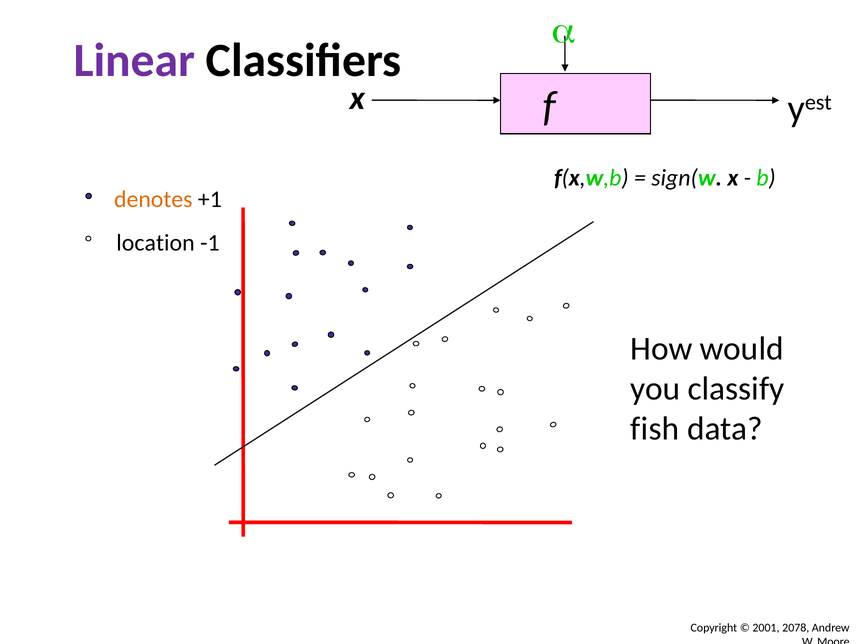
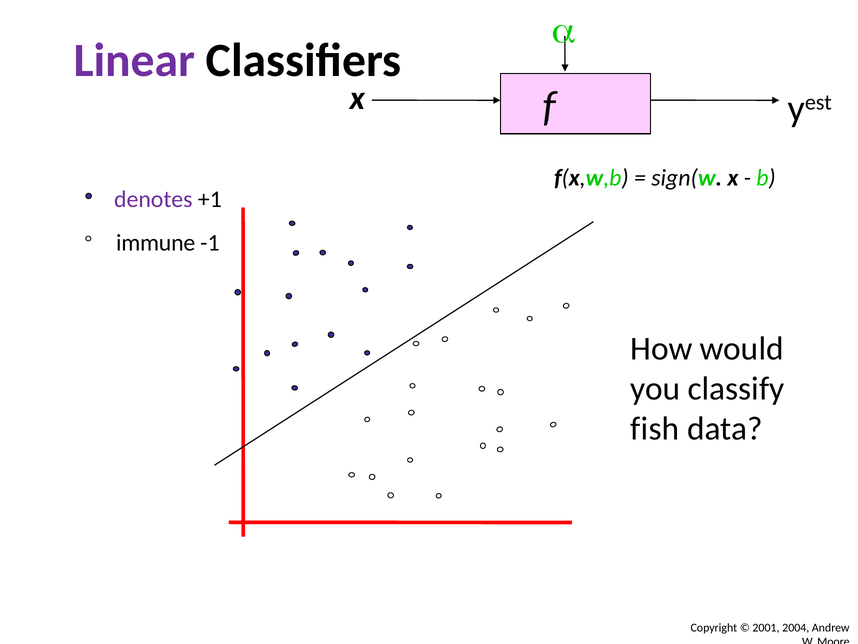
denotes colour: orange -> purple (153, 199)
location: location -> immune (156, 243)
2078: 2078 -> 2004 (796, 627)
